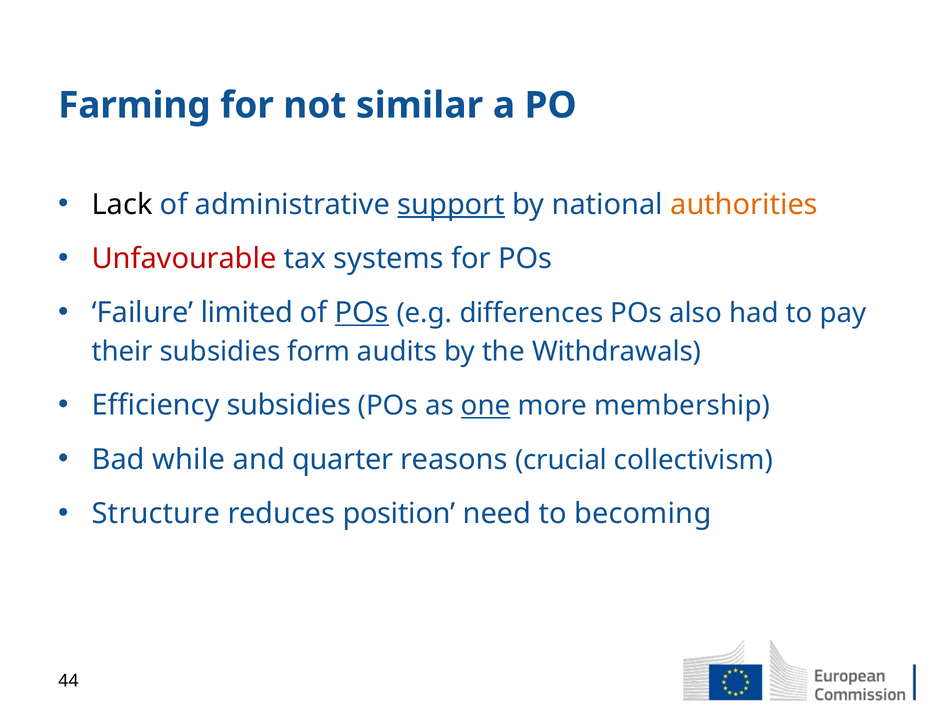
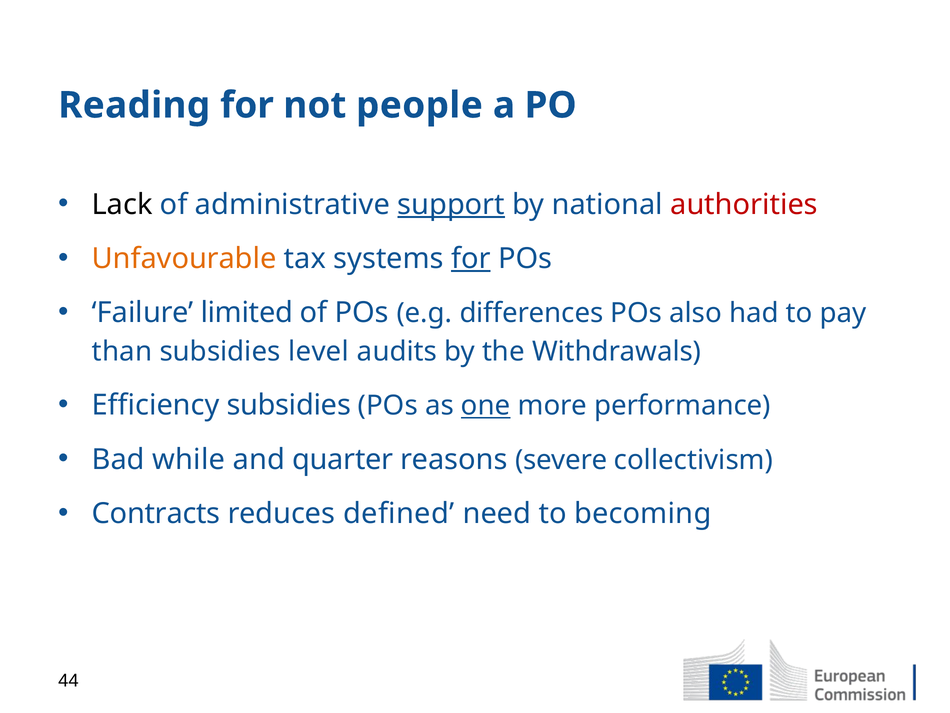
Farming: Farming -> Reading (134, 105)
similar: similar -> people (419, 105)
authorities colour: orange -> red (744, 204)
Unfavourable colour: red -> orange (184, 258)
for underline: none -> present (471, 258)
POs underline: present -> none (362, 313)
their: their -> than (122, 351)
form: form -> level (319, 351)
membership: membership -> performance (682, 405)
crucial: crucial -> severe (561, 460)
Structure: Structure -> Contracts (156, 513)
position: position -> defined (399, 513)
